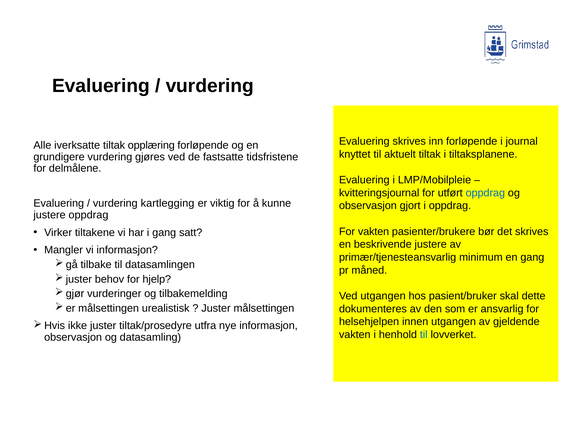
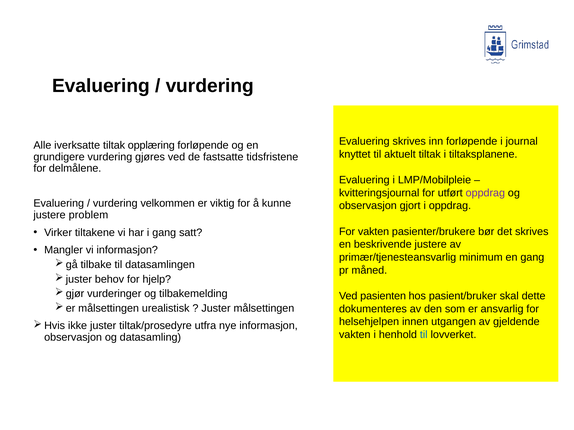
oppdrag colour: blue -> purple (485, 193)
kartlegging: kartlegging -> velkommen (168, 204)
justere oppdrag: oppdrag -> problem (88, 215)
Ved utgangen: utgangen -> pasienten (383, 296)
